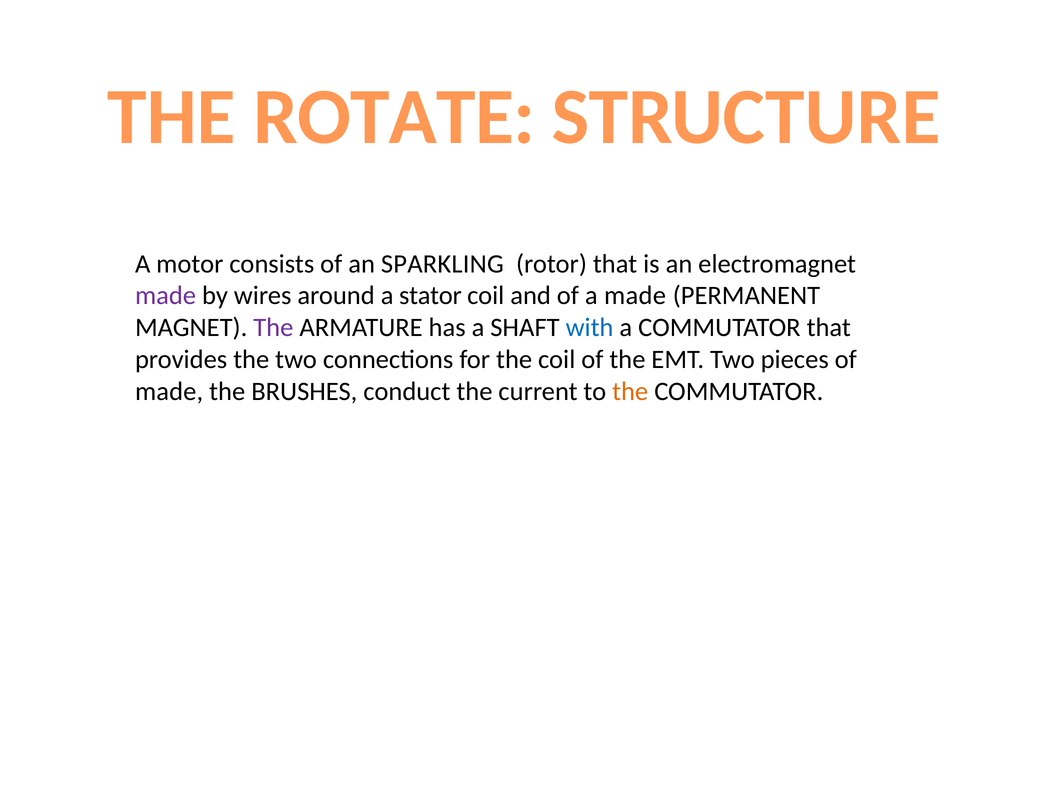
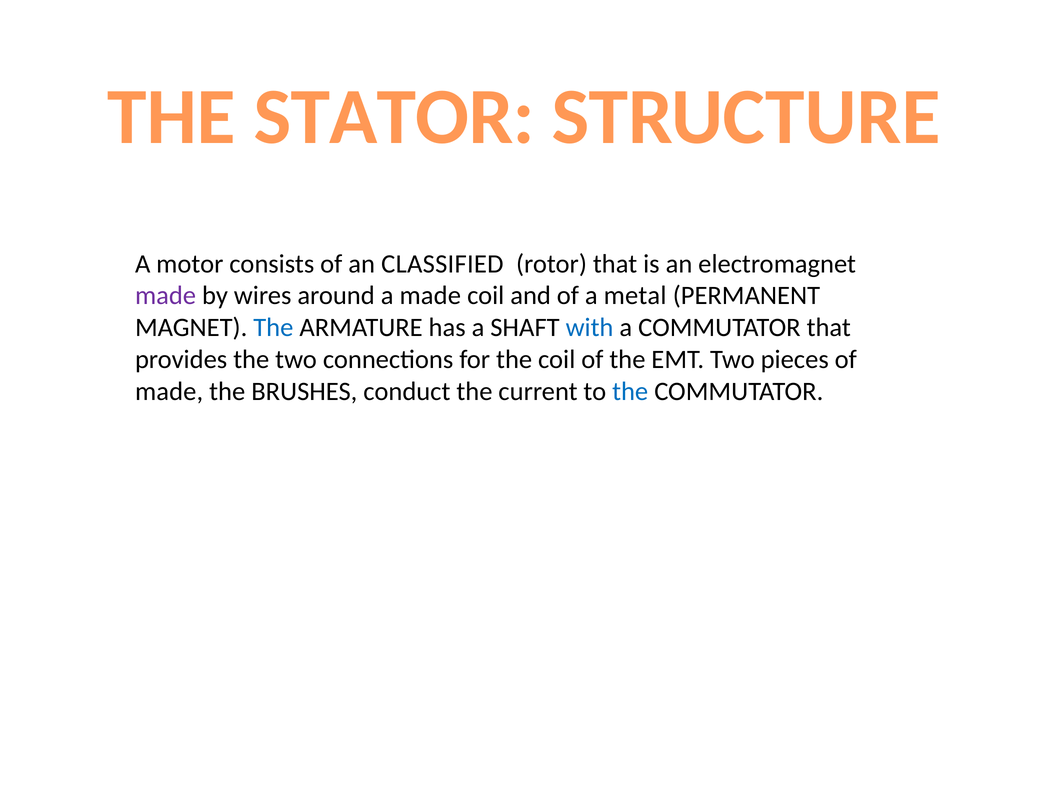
ROTATE: ROTATE -> STATOR (394, 117)
SPARKLING: SPARKLING -> CLASSIFIED (442, 264)
a stator: stator -> made (430, 296)
a made: made -> metal (635, 296)
The colour: purple -> blue (273, 328)
the colour: orange -> blue (630, 391)
